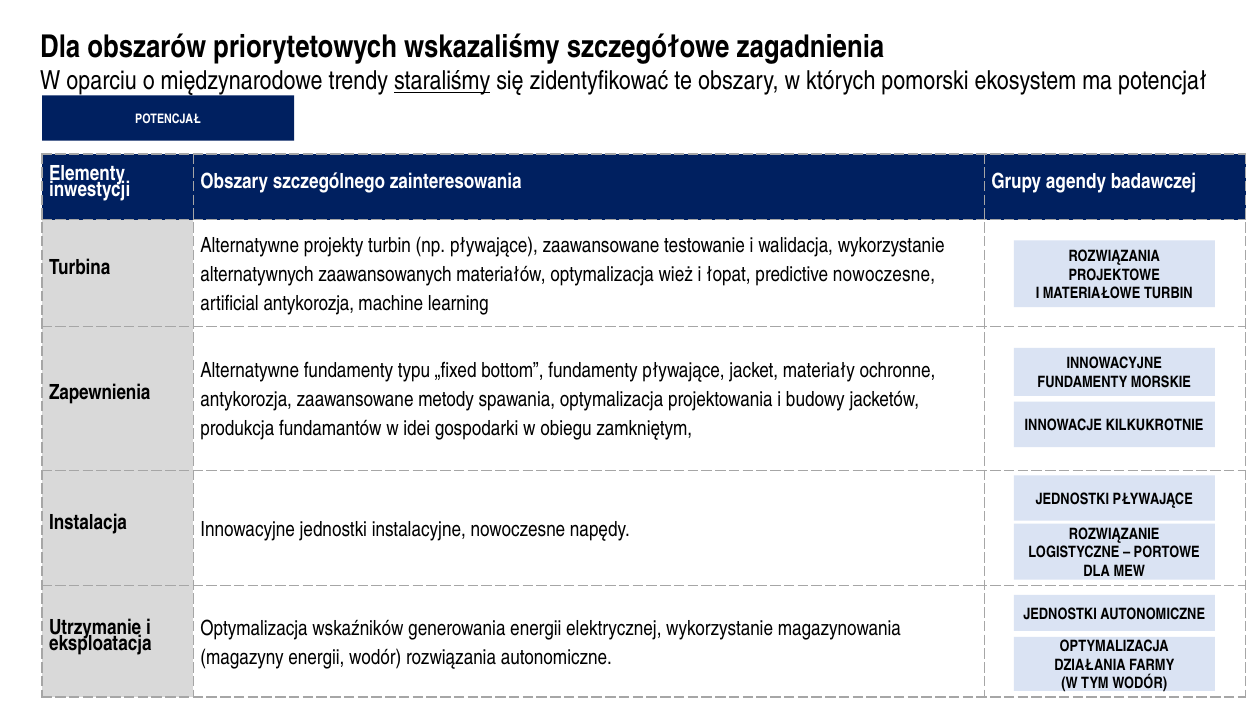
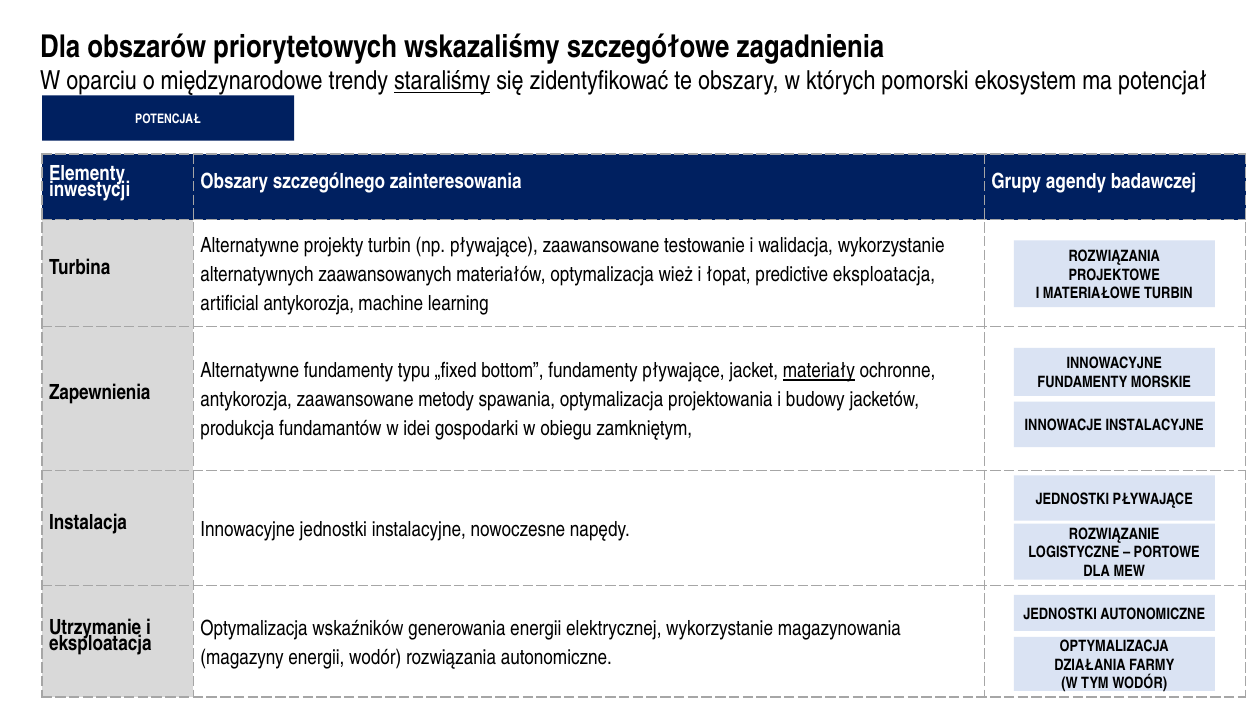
predictive nowoczesne: nowoczesne -> eksploatacja (884, 275)
materiały underline: none -> present (819, 371)
INNOWACJE KILKUKROTNIE: KILKUKROTNIE -> INSTALACYJNE (1155, 426)
